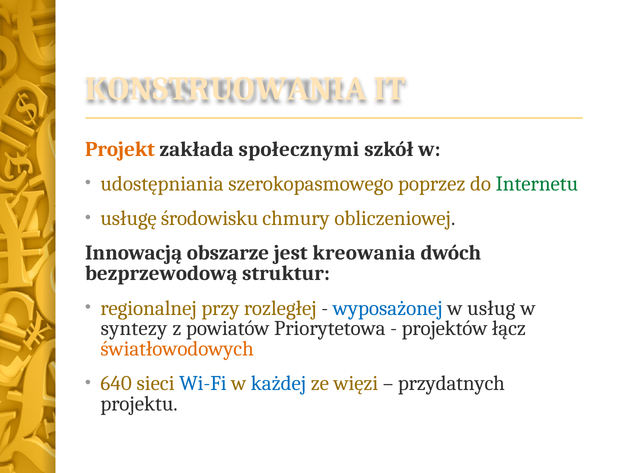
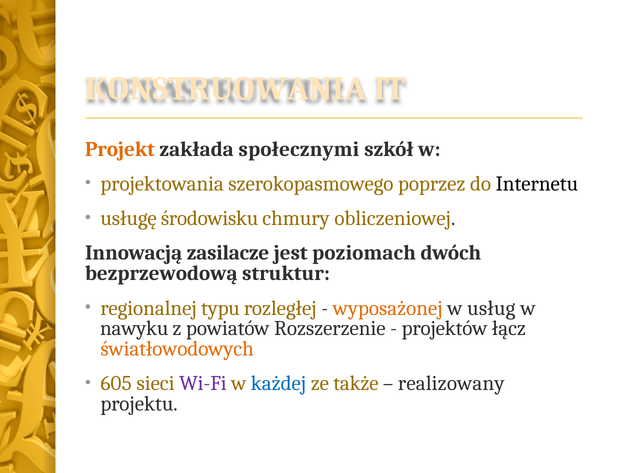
udostępniania: udostępniania -> projektowania (162, 184)
Internetu colour: green -> black (537, 184)
obszarze: obszarze -> zasilacze (228, 253)
kreowania: kreowania -> poziomach (364, 253)
przy: przy -> typu (220, 308)
wyposażonej colour: blue -> orange (388, 308)
syntezy: syntezy -> nawyku (134, 328)
Priorytetowa: Priorytetowa -> Rozszerzenie (330, 328)
640: 640 -> 605 (116, 383)
Wi-Fi colour: blue -> purple (203, 383)
więzi: więzi -> także (356, 383)
przydatnych: przydatnych -> realizowany (451, 383)
